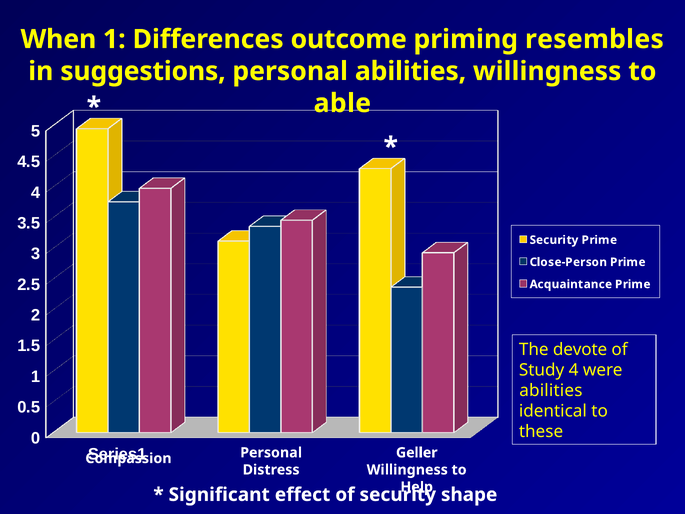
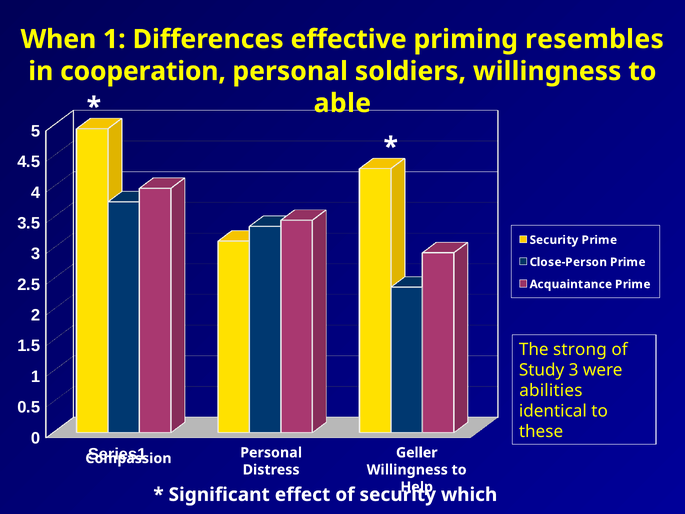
outcome: outcome -> effective (349, 39)
suggestions: suggestions -> cooperation (143, 71)
personal abilities: abilities -> soldiers (410, 71)
devote: devote -> strong (580, 349)
Study 4: 4 -> 3 (574, 370)
shape: shape -> which (469, 494)
